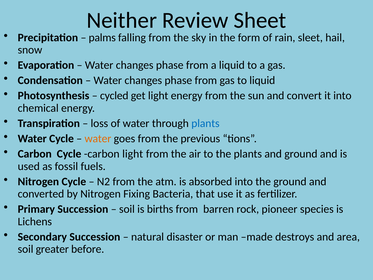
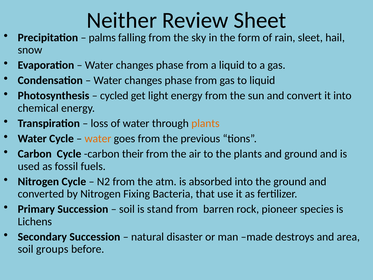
plants colour: blue -> orange (205, 123)
carbon light: light -> their (133, 154)
births: births -> stand (160, 209)
greater: greater -> groups (52, 249)
